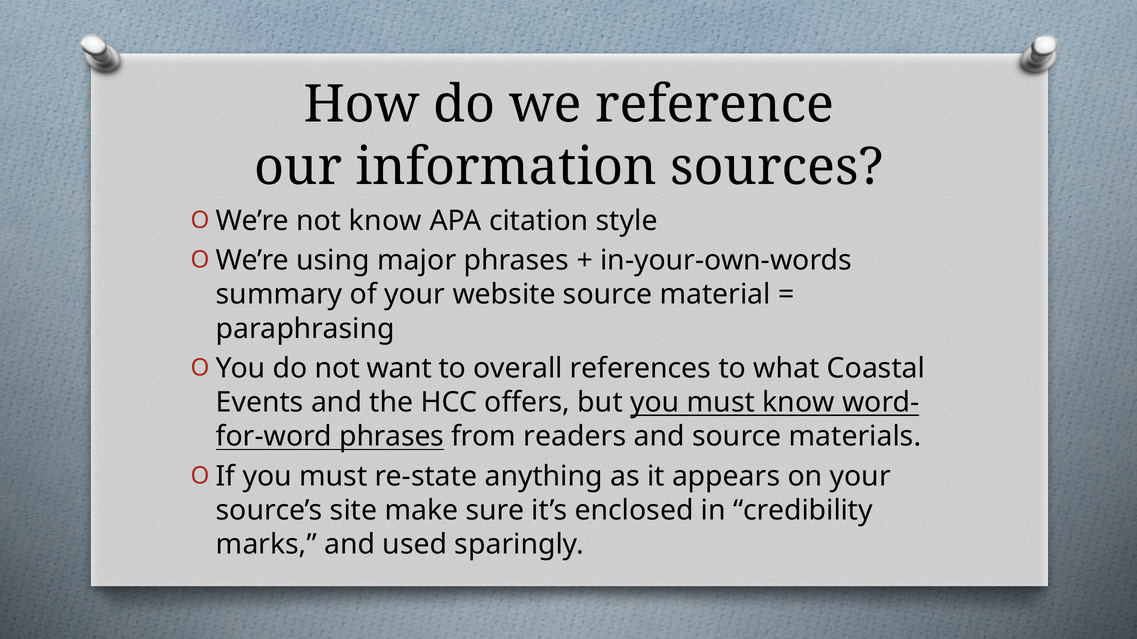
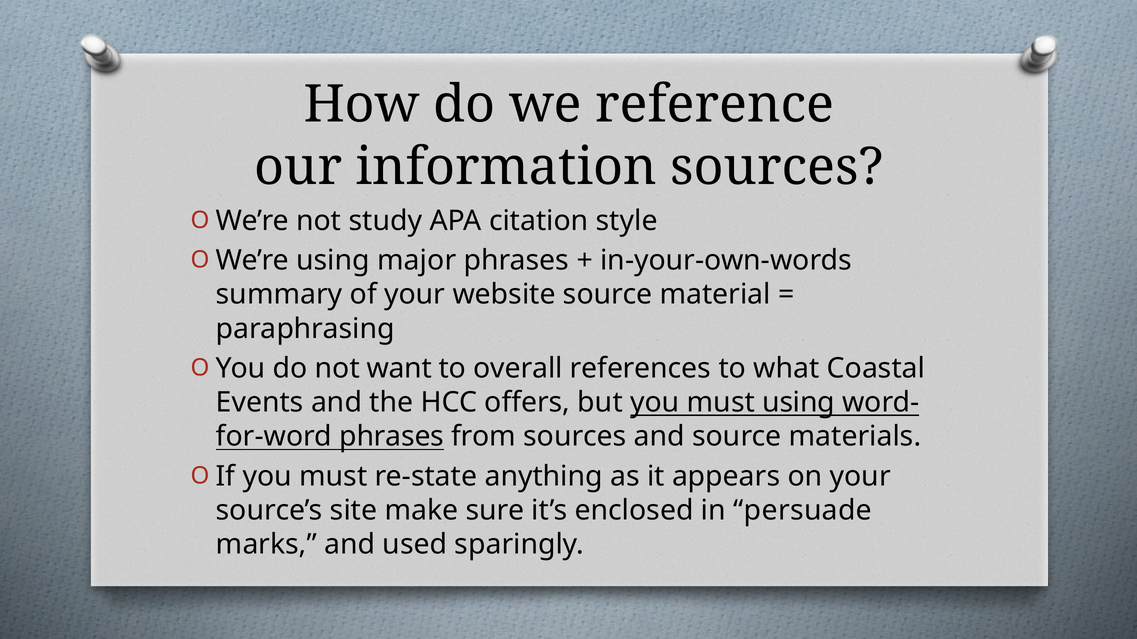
not know: know -> study (385, 221)
must know: know -> using (799, 403)
from readers: readers -> sources (575, 437)
credibility: credibility -> persuade (803, 511)
